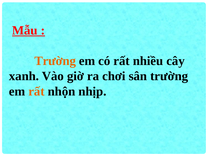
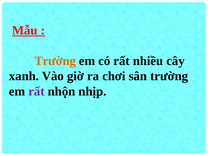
rất colour: orange -> purple (36, 91)
